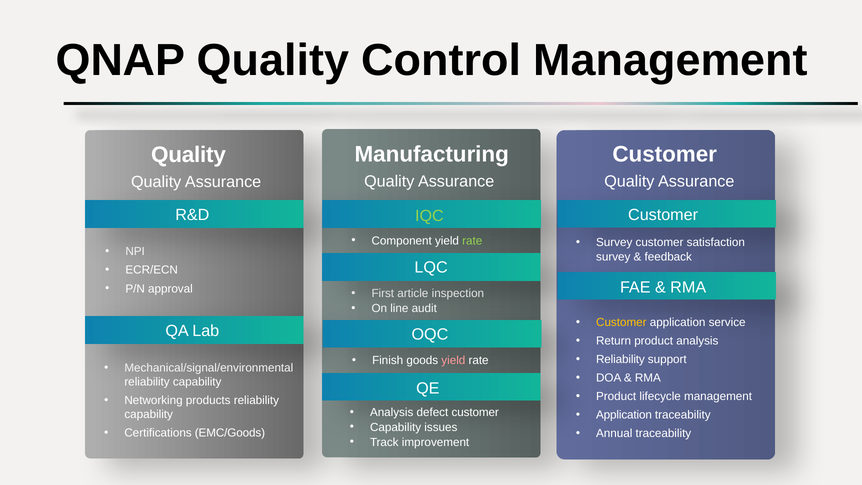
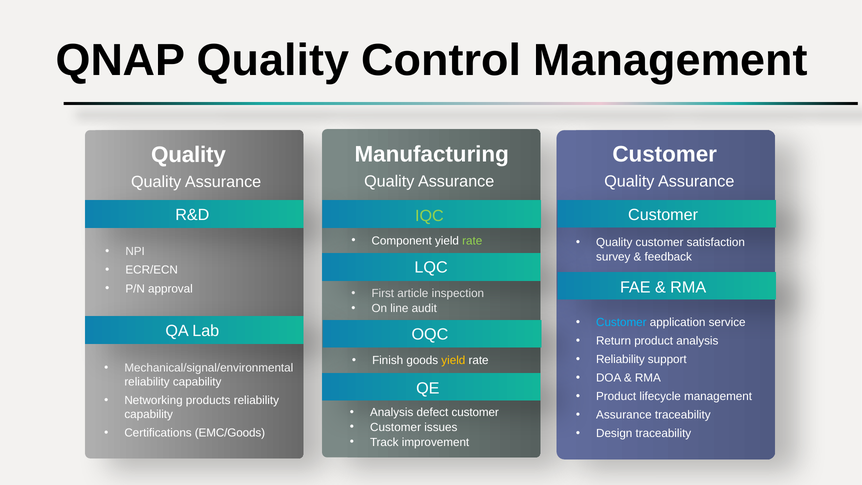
Survey: Survey -> Quality (614, 243)
Customer colour: yellow -> light blue (621, 322)
yield colour: pink -> yellow (453, 360)
Application: Application -> Assurance (624, 415)
Capability: Capability -> Customer (396, 427)
Annual: Annual -> Design (614, 433)
